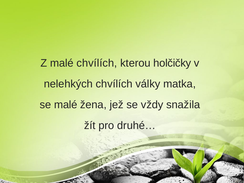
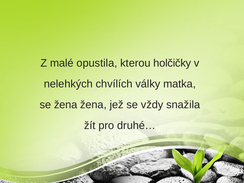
malé chvílích: chvílích -> opustila (97, 63)
se malé: malé -> žena (66, 105)
